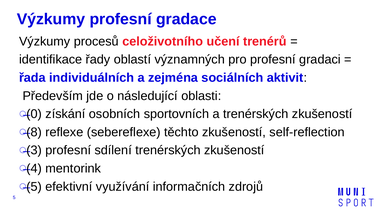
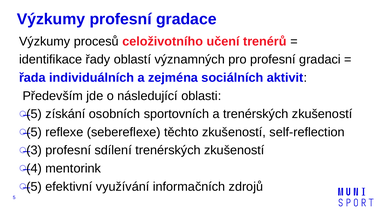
0: 0 -> 5 (34, 114)
8: 8 -> 5 (34, 132)
